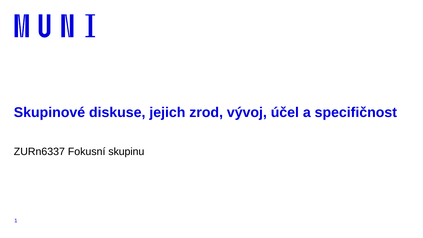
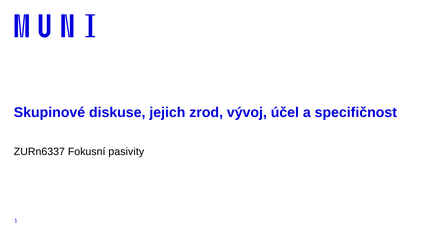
skupinu: skupinu -> pasivity (126, 152)
